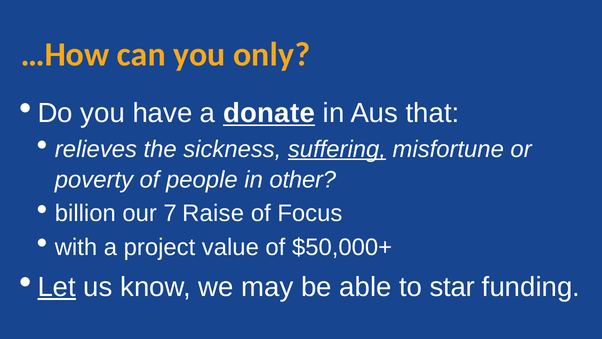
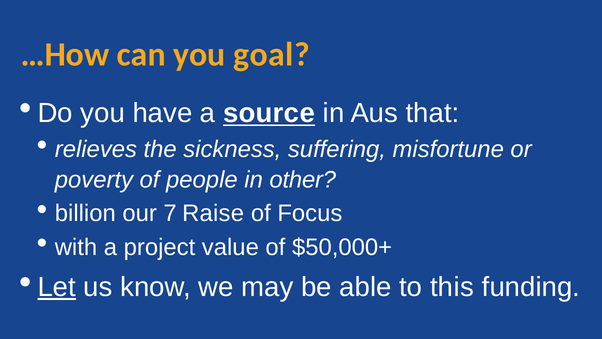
only: only -> goal (272, 55)
donate: donate -> source (269, 113)
suffering underline: present -> none (337, 149)
star: star -> this (452, 287)
